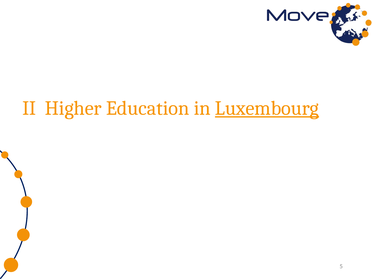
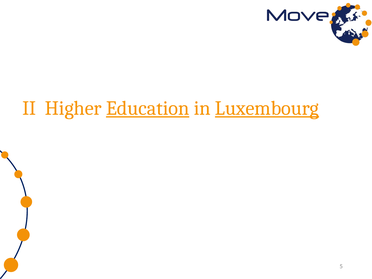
Education underline: none -> present (148, 108)
